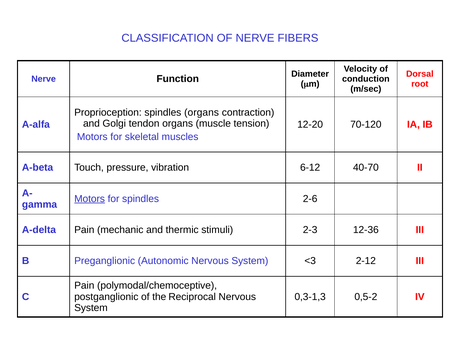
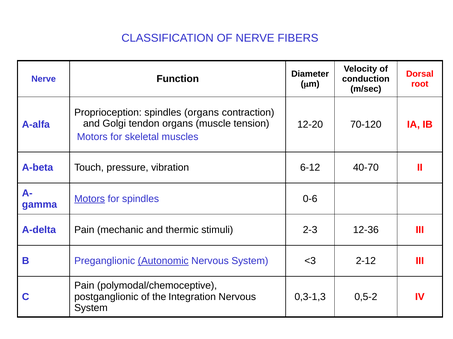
2-6: 2-6 -> 0-6 (310, 199)
Autonomic underline: none -> present (163, 262)
Reciprocal: Reciprocal -> Integration (192, 297)
